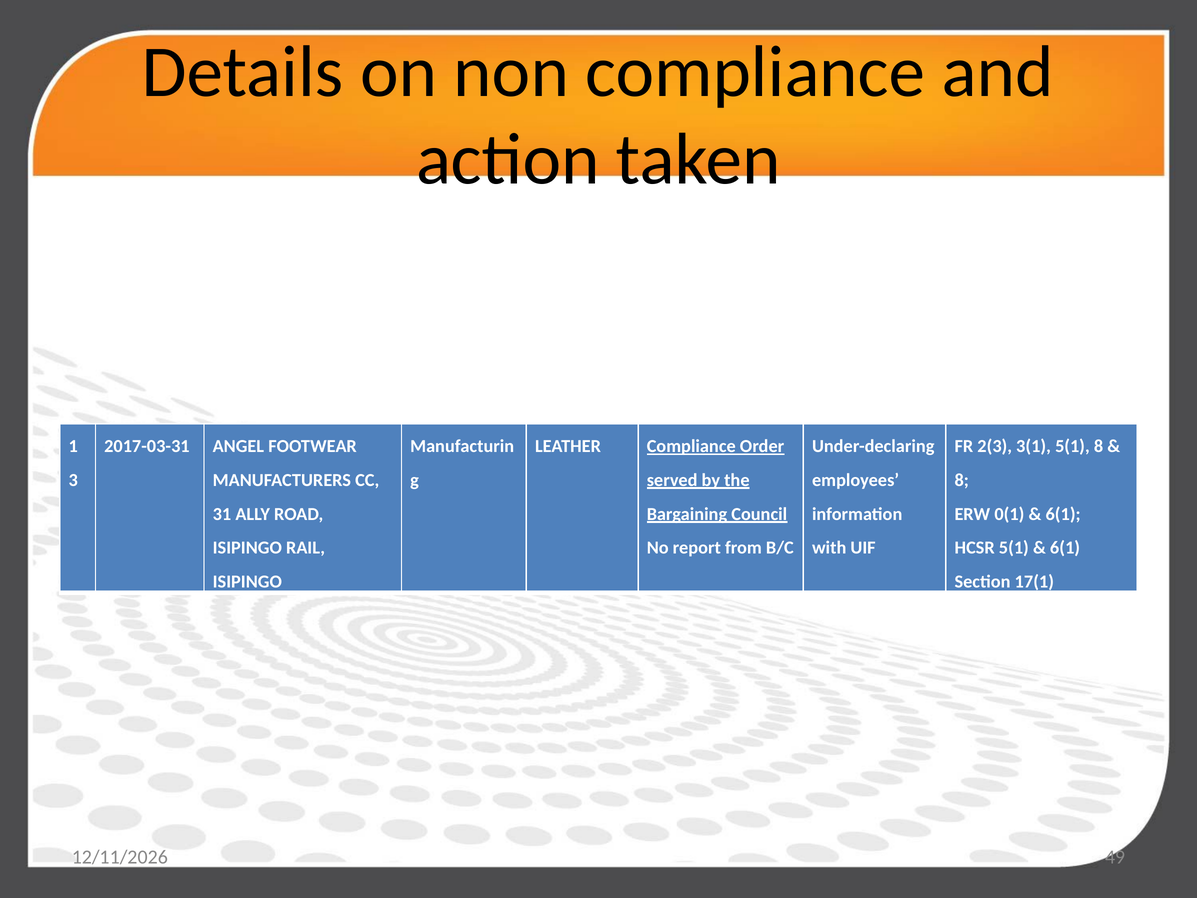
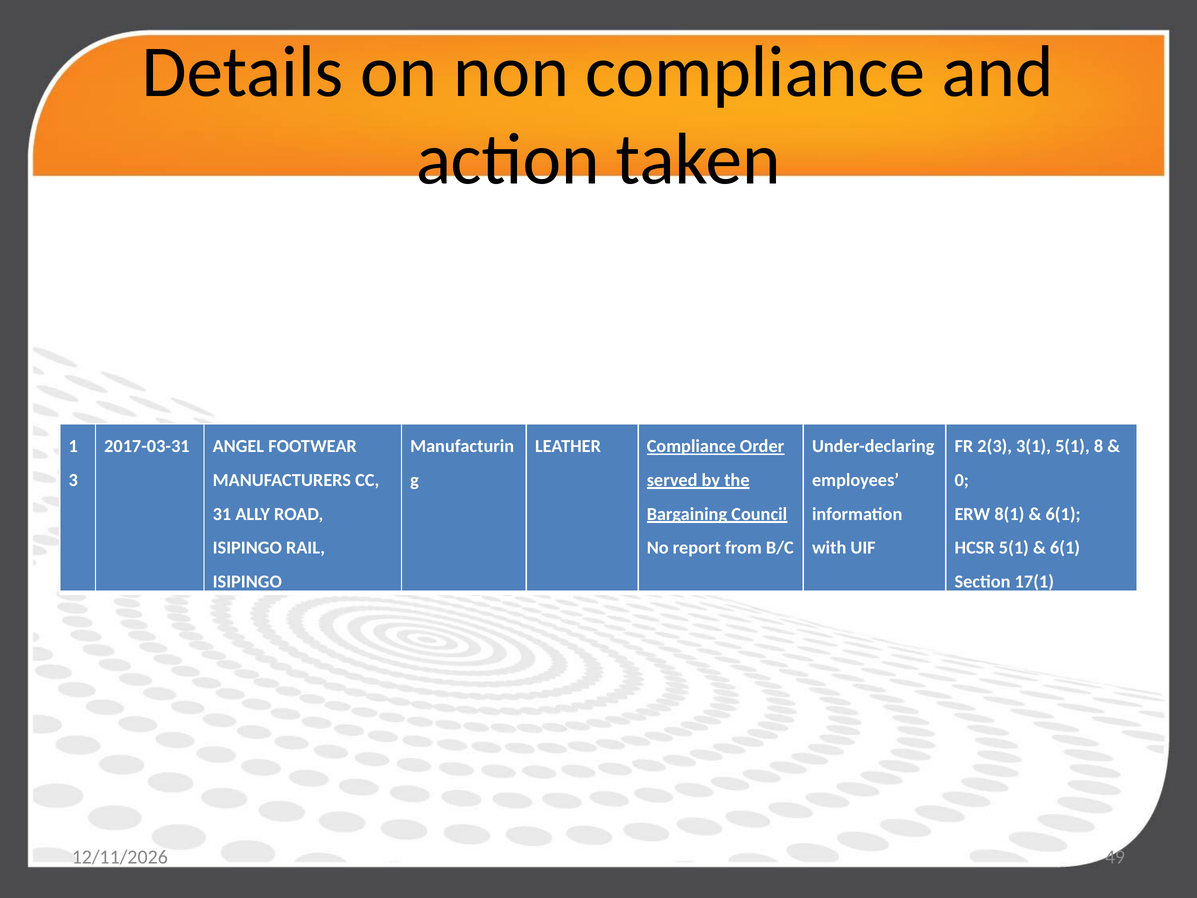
8: 8 -> 0 (962, 480)
0(1: 0(1 -> 8(1 (1009, 514)
